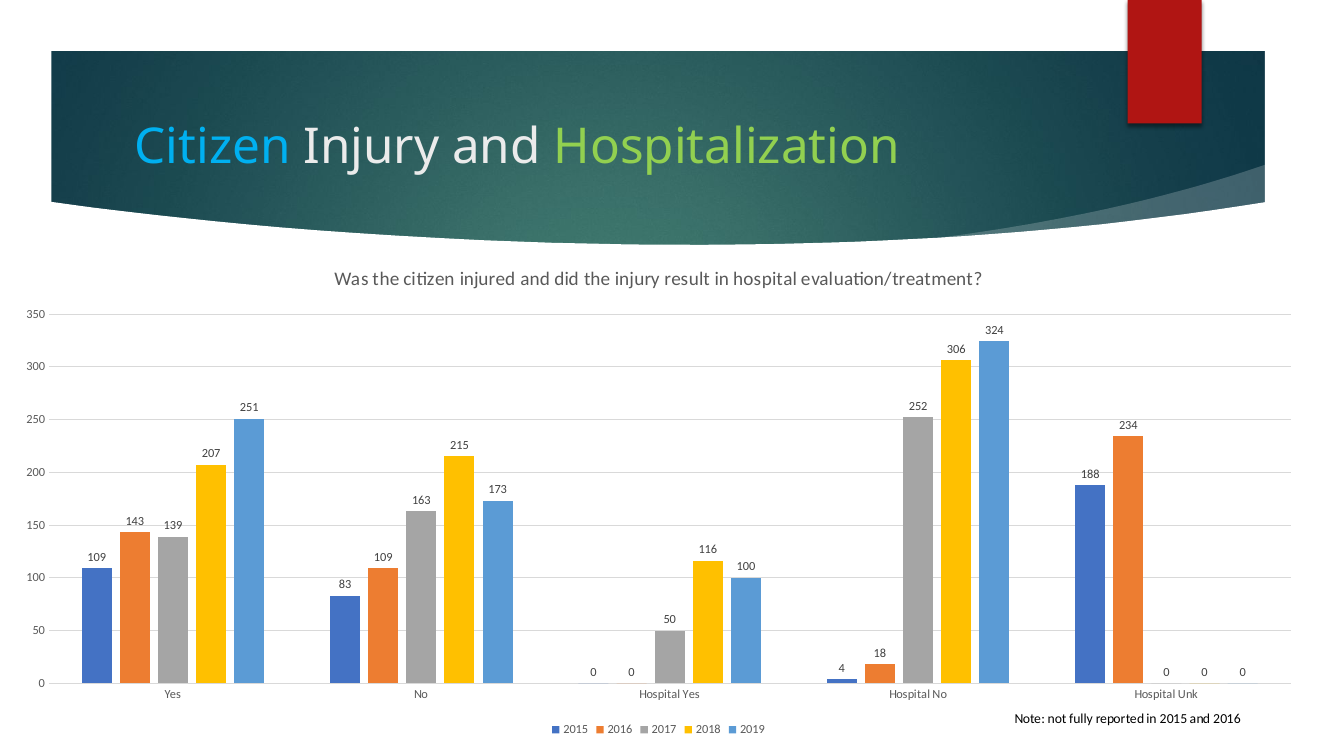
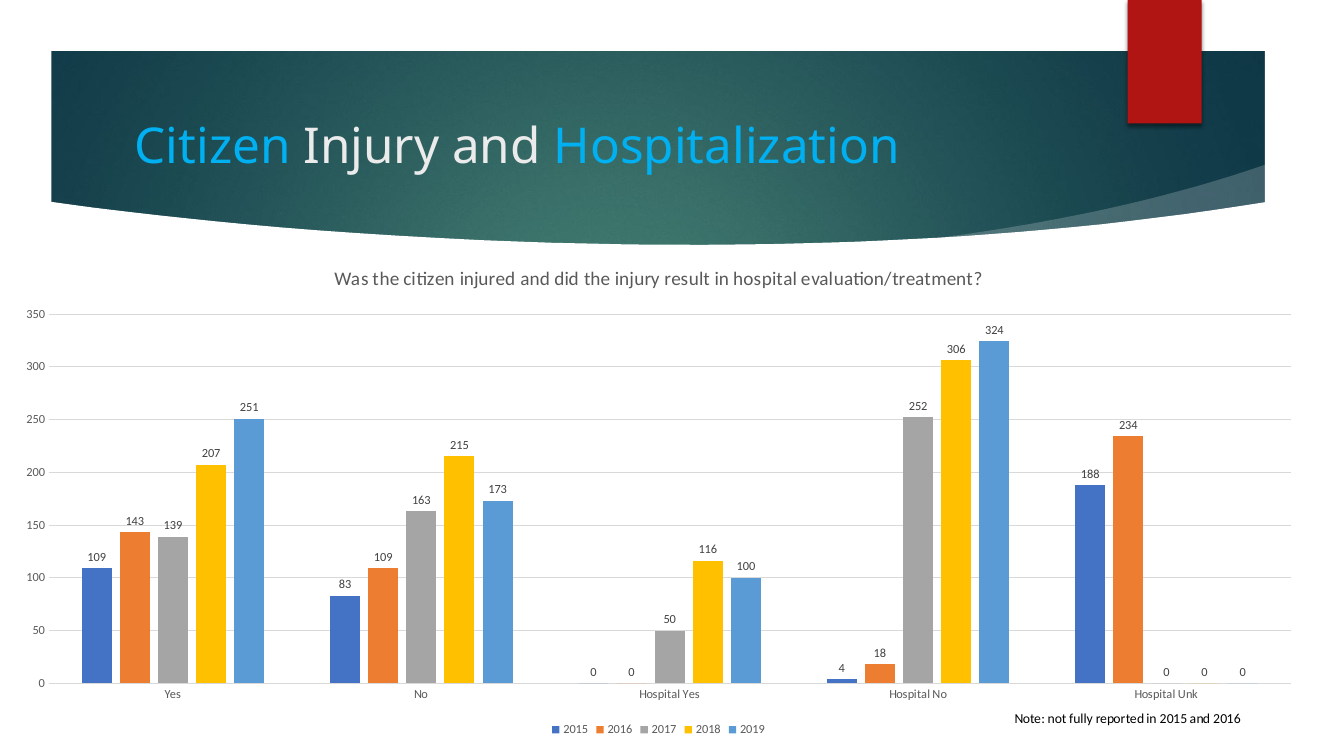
Hospitalization colour: light green -> light blue (727, 147)
